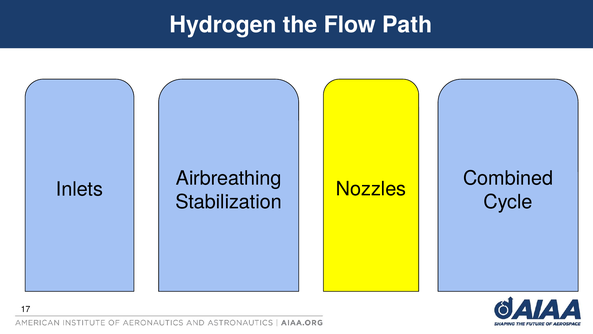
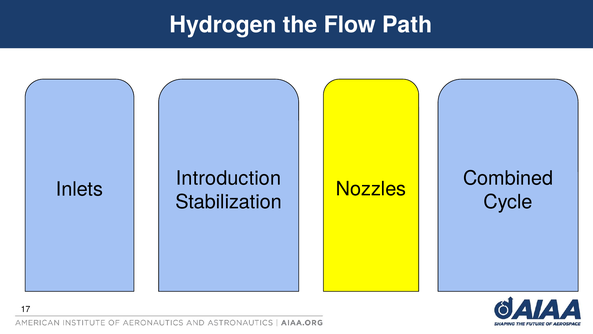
Airbreathing: Airbreathing -> Introduction (229, 178)
